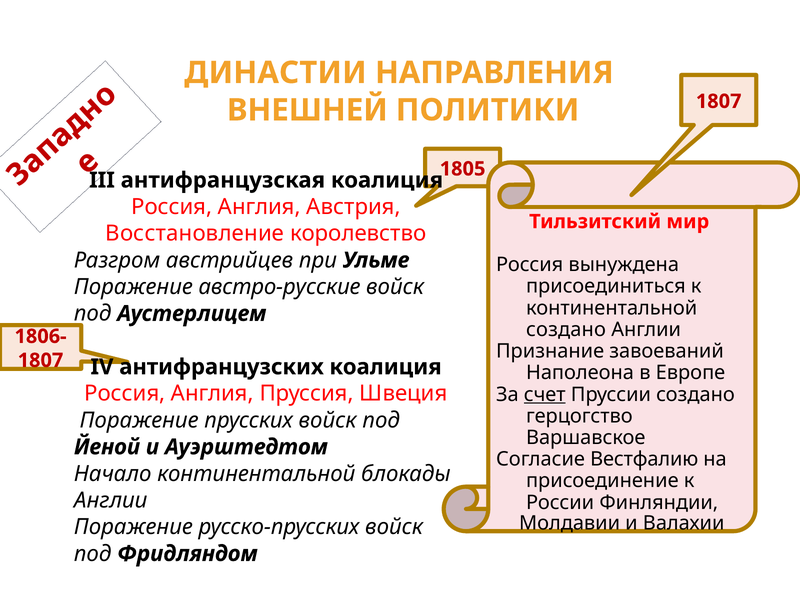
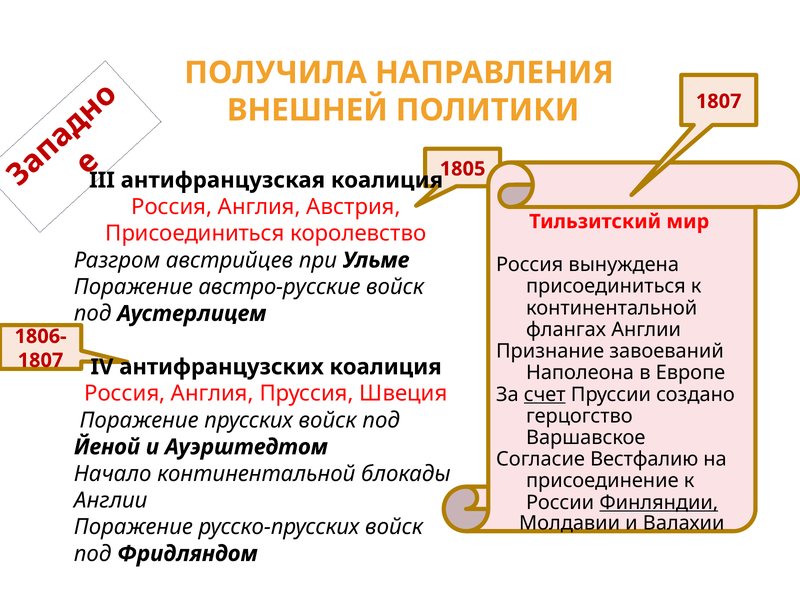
ДИНАСТИИ: ДИНАСТИИ -> ПОЛУЧИЛА (276, 73)
Восстановление: Восстановление -> Присоединиться (195, 234)
создано: создано -> флангах (566, 330)
Финляндии underline: none -> present (659, 502)
